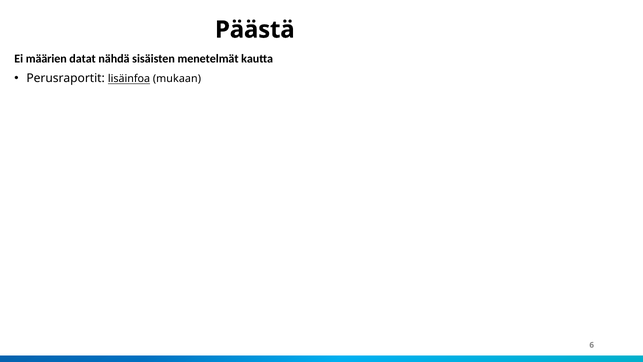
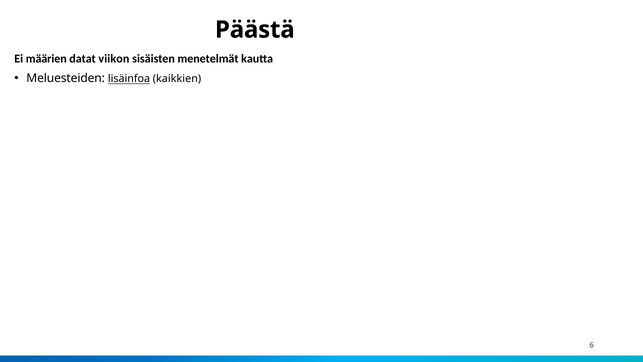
nähdä: nähdä -> viikon (114, 59)
Perusraportit: Perusraportit -> Meluesteiden (66, 78)
mukaan: mukaan -> kaikkien (177, 79)
